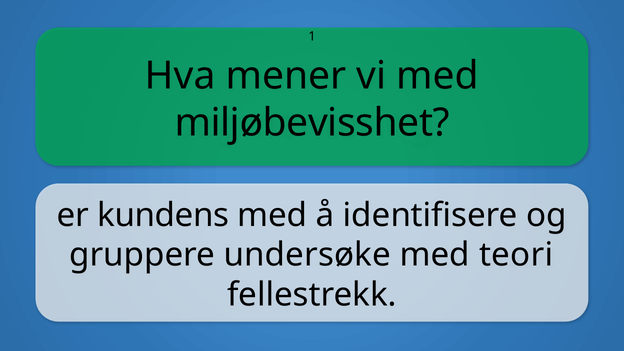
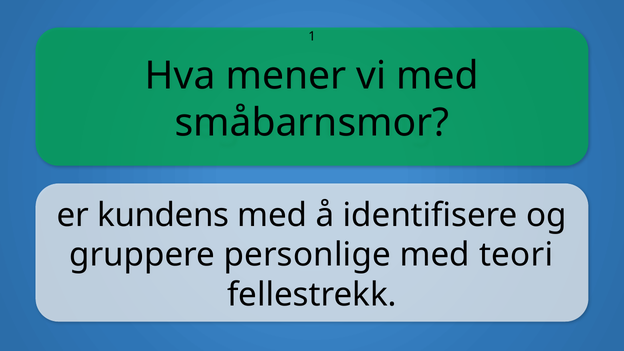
miljøbevisshet: miljøbevisshet -> småbarnsmor (312, 123)
undersøke: undersøke -> personlige (307, 255)
